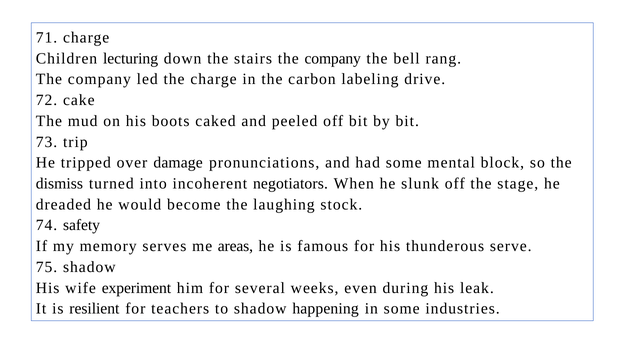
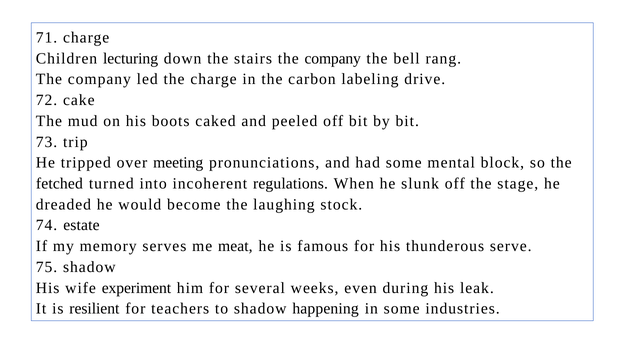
damage: damage -> meeting (178, 163)
dismiss: dismiss -> fetched (59, 183)
negotiators: negotiators -> regulations (290, 183)
safety: safety -> estate (81, 225)
areas: areas -> meat (235, 246)
